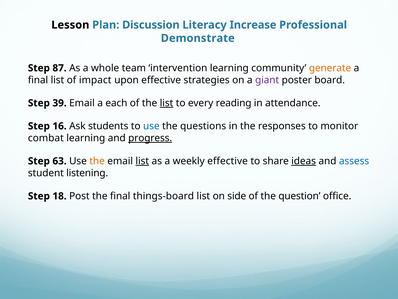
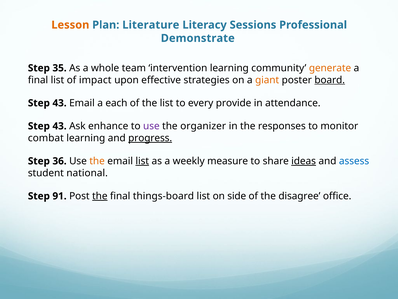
Lesson colour: black -> orange (70, 25)
Discussion: Discussion -> Literature (151, 25)
Increase: Increase -> Sessions (253, 25)
87: 87 -> 35 (60, 68)
giant colour: purple -> orange (267, 80)
board underline: none -> present (330, 80)
39: 39 -> 43 (60, 103)
list underline: present -> none (167, 103)
reading: reading -> provide (234, 103)
16: 16 -> 43 (60, 126)
students: students -> enhance (108, 126)
use colour: blue -> purple (151, 126)
questions: questions -> organizer (203, 126)
63: 63 -> 36 (60, 161)
weekly effective: effective -> measure (228, 161)
listening: listening -> national (87, 173)
18: 18 -> 91 (60, 196)
the underline: none -> present (100, 196)
question: question -> disagree (299, 196)
